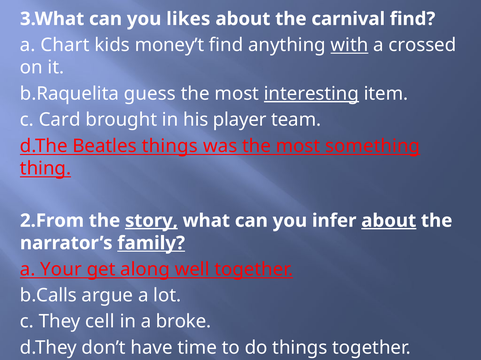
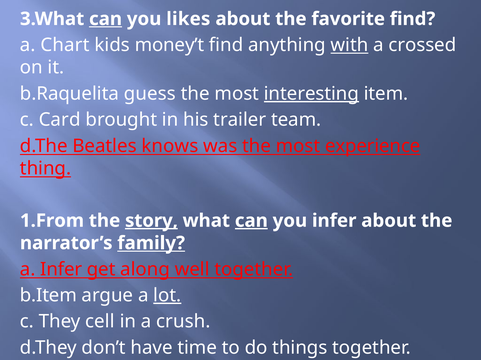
can underline: none -> present (106, 19)
carnival: carnival -> favorite (348, 19)
player: player -> trailer (240, 120)
Beatles things: things -> knows (170, 146)
something: something -> experience (373, 146)
2.From: 2.From -> 1.From (52, 221)
can underline: none -> present (251, 221)
about underline: present -> none (389, 221)
a Your: Your -> Infer (61, 270)
b.Calls: b.Calls -> b.Item (48, 296)
lot underline: none -> present (167, 296)
broke: broke -> crush (183, 322)
